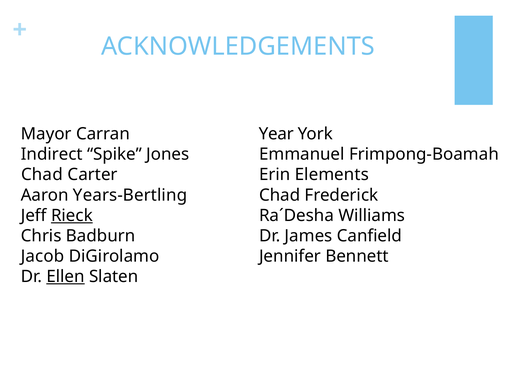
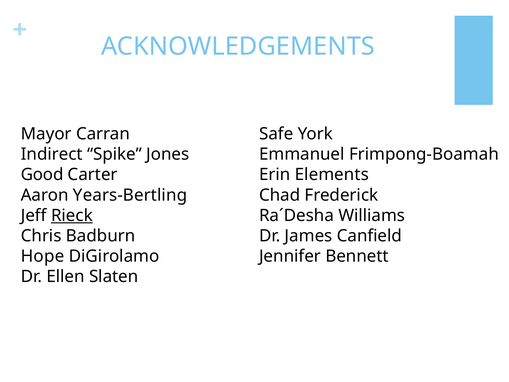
Year: Year -> Safe (276, 134)
Chad: Chad -> Good (42, 175)
Jacob: Jacob -> Hope (43, 256)
Ellen underline: present -> none (66, 276)
